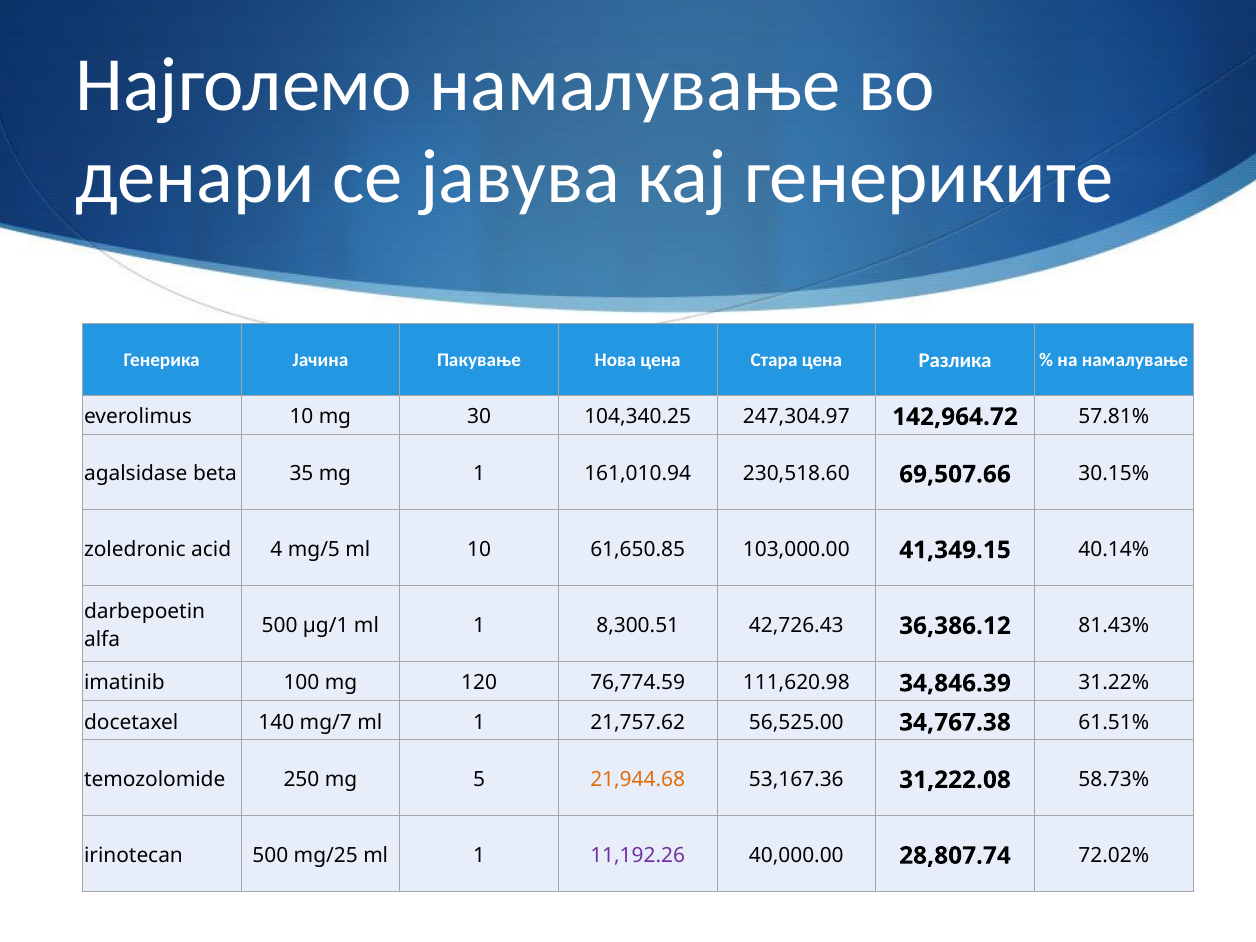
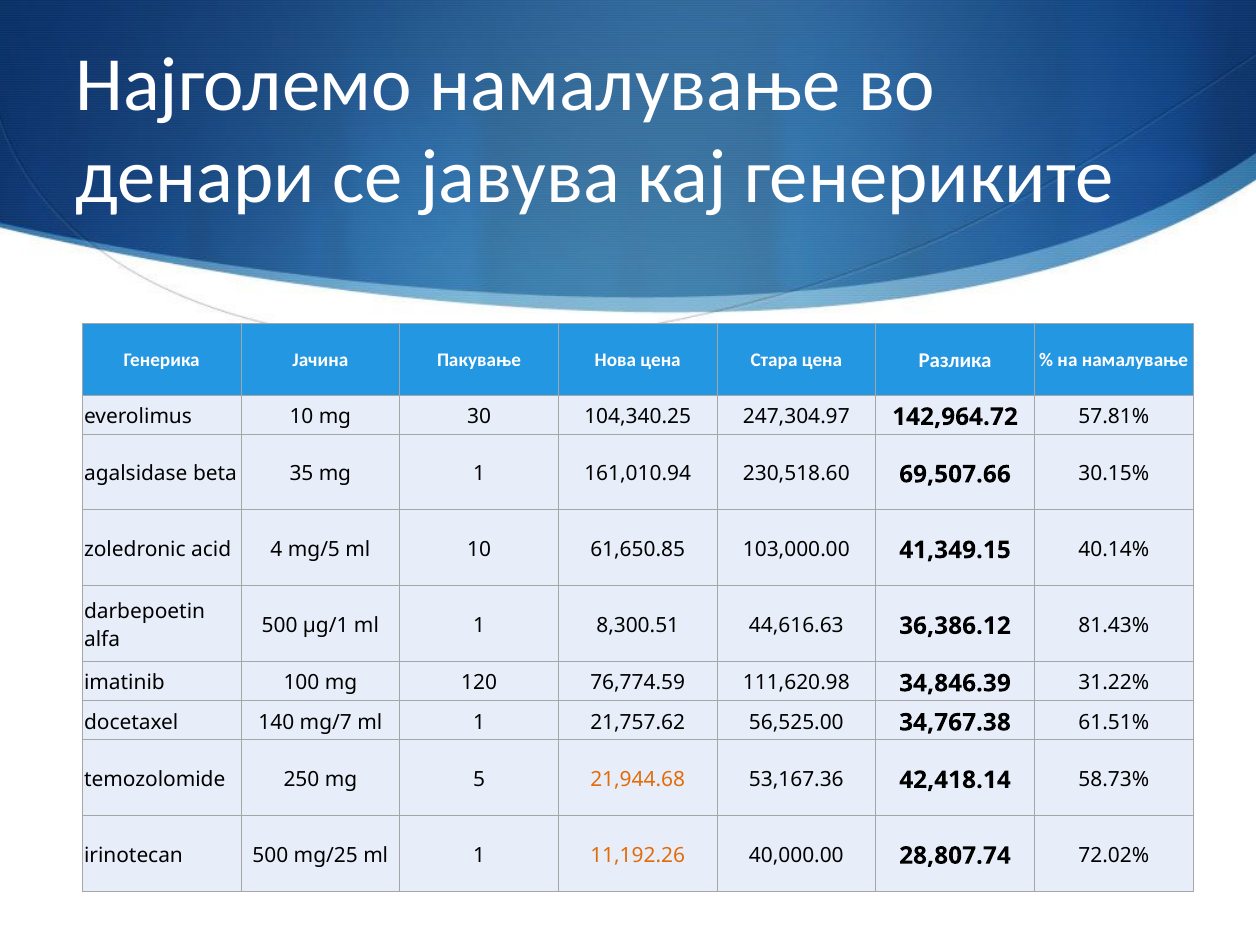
42,726.43: 42,726.43 -> 44,616.63 (796, 626)
31,222.08: 31,222.08 -> 42,418.14 (955, 780)
11,192.26 colour: purple -> orange (638, 855)
